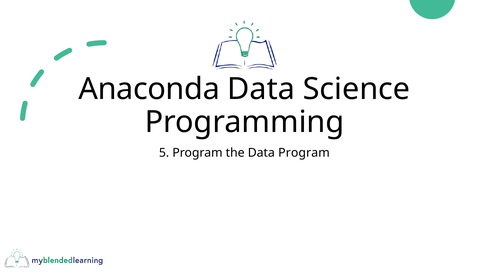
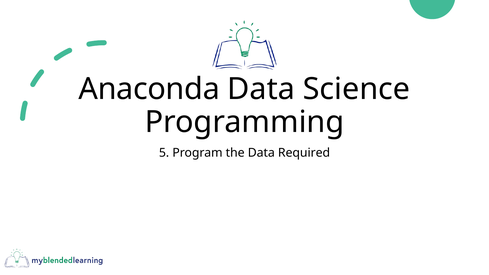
Data Program: Program -> Required (304, 153)
